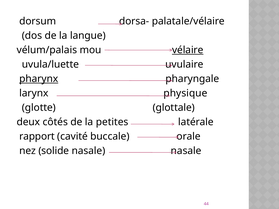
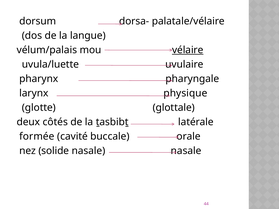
pharynx underline: present -> none (39, 79)
petites: petites -> ṯasbibṯ (112, 122)
rapport: rapport -> formée (37, 136)
